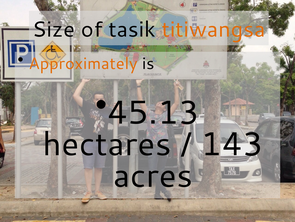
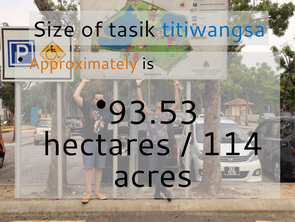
titiwangsa colour: orange -> blue (213, 29)
45.13: 45.13 -> 93.53 (153, 113)
143: 143 -> 114 (232, 144)
